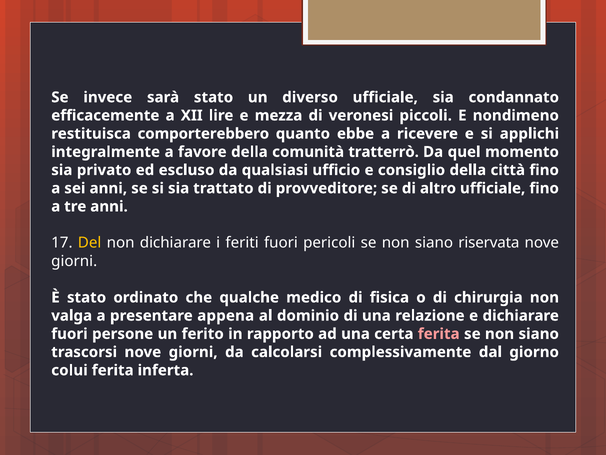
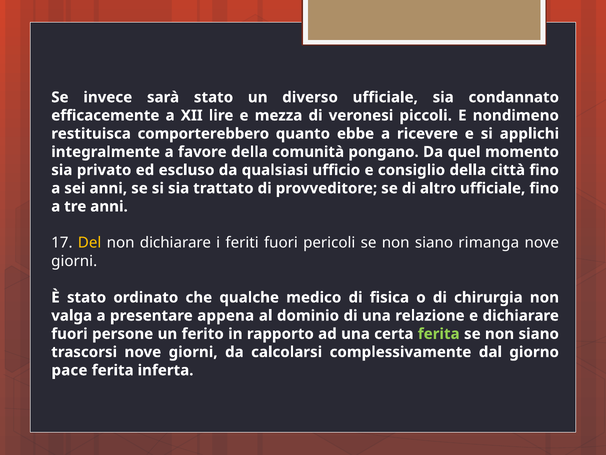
tratterrò: tratterrò -> pongano (384, 152)
riservata: riservata -> rimanga (489, 243)
ferita colour: pink -> light green (439, 334)
colui: colui -> pace (69, 370)
